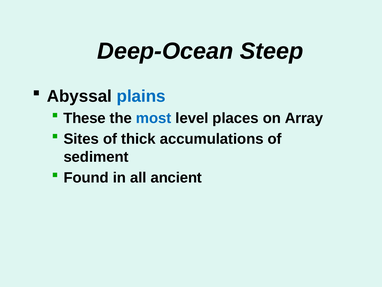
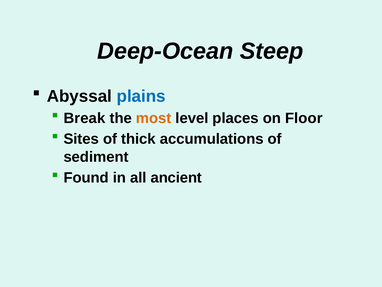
These: These -> Break (84, 118)
most colour: blue -> orange (154, 118)
Array: Array -> Floor (304, 118)
